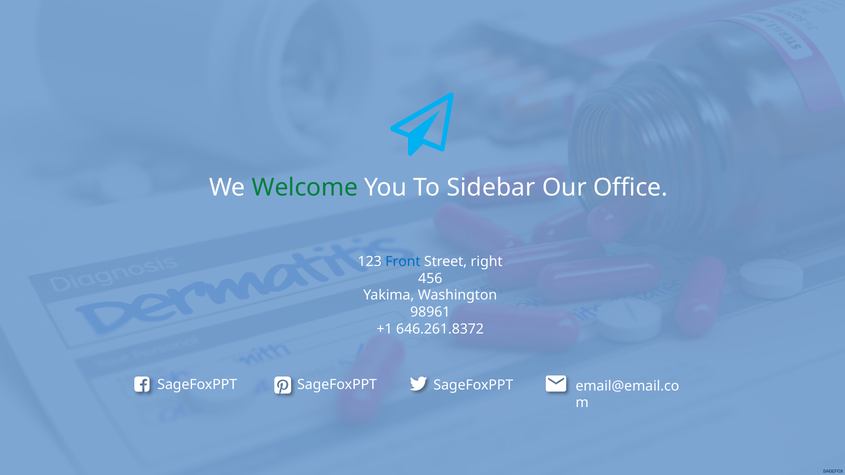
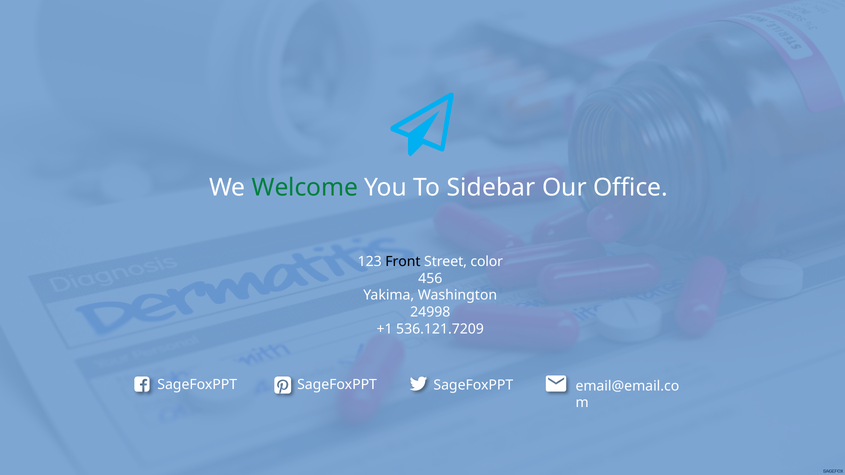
Front colour: blue -> black (403, 262)
right: right -> color (487, 262)
98961: 98961 -> 24998 (430, 312)
646.261.8372: 646.261.8372 -> 536.121.7209 (440, 329)
